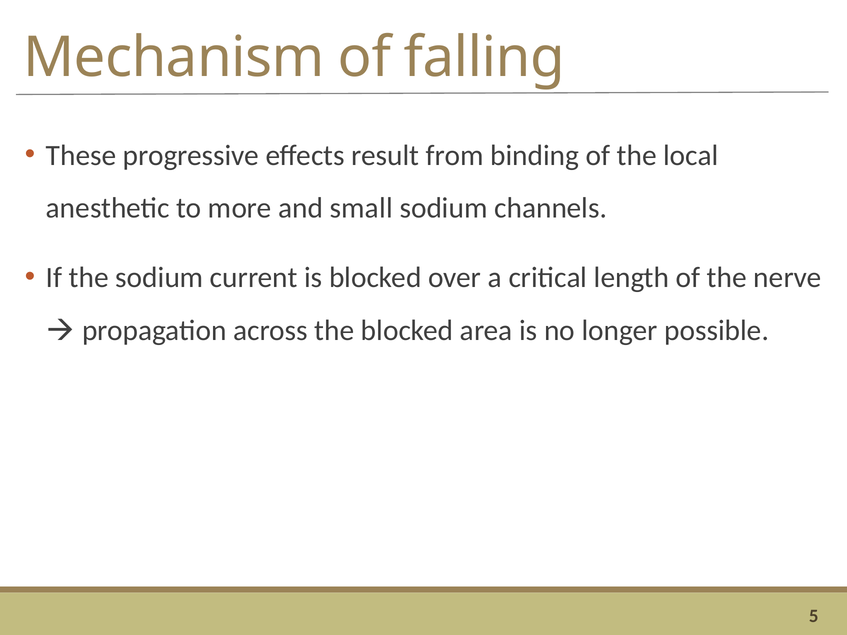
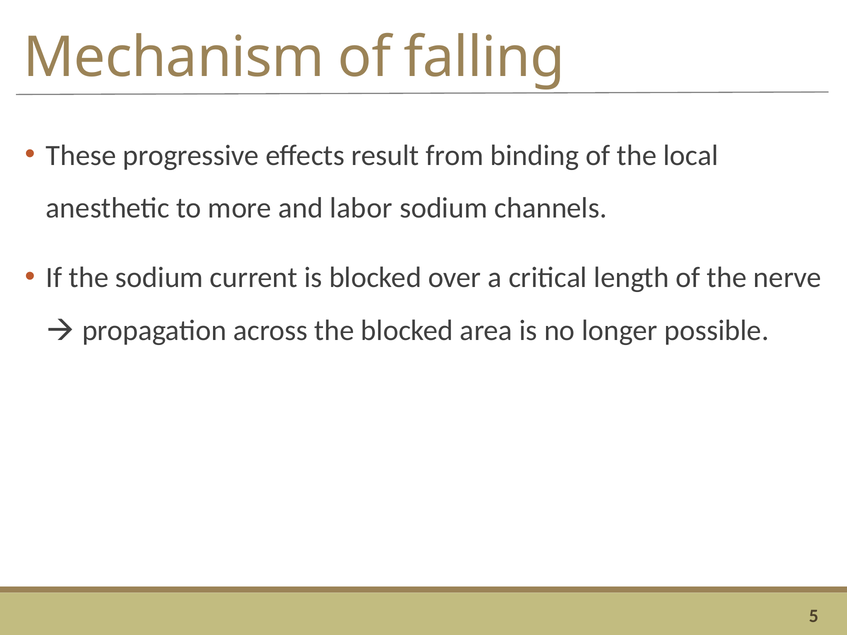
small: small -> labor (361, 208)
